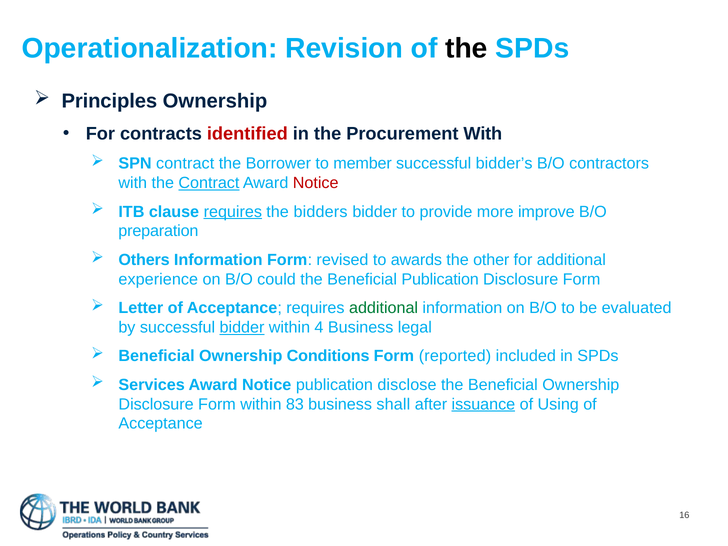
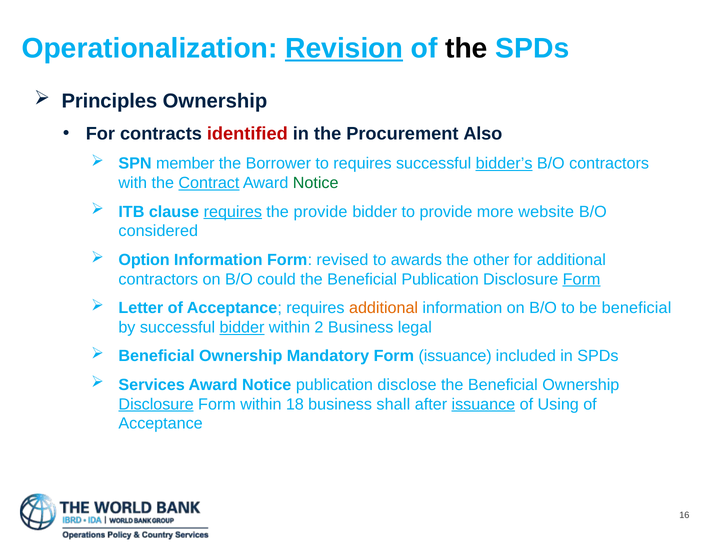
Revision underline: none -> present (344, 48)
Procurement With: With -> Also (483, 134)
SPN contract: contract -> member (185, 164)
to member: member -> requires (363, 164)
bidder’s underline: none -> present (504, 164)
Notice colour: red -> green (316, 183)
the bidders: bidders -> provide (320, 212)
improve: improve -> website (546, 212)
preparation: preparation -> considered (158, 231)
Others: Others -> Option (144, 260)
experience: experience -> contractors (158, 279)
Form underline: none -> present (582, 279)
additional colour: green -> orange (384, 308)
be evaluated: evaluated -> beneficial (637, 308)
4: 4 -> 2 (319, 327)
Conditions: Conditions -> Mandatory (328, 356)
Form reported: reported -> issuance (455, 356)
Disclosure underline: none -> present (156, 404)
83: 83 -> 18 (295, 404)
